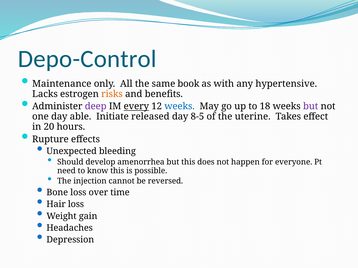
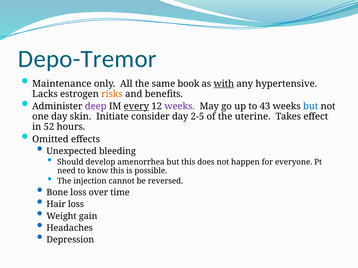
Depo-Control: Depo-Control -> Depo-Tremor (87, 59)
with underline: none -> present (224, 84)
weeks colour: blue -> purple (180, 107)
18: 18 -> 43 (265, 107)
but colour: purple -> blue (311, 107)
able: able -> skin (81, 117)
released: released -> consider (150, 117)
8-5: 8-5 -> 2-5 (197, 117)
20: 20 -> 52 (49, 127)
Rupture: Rupture -> Omitted (50, 140)
